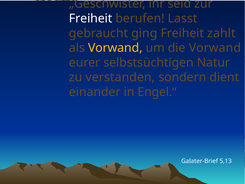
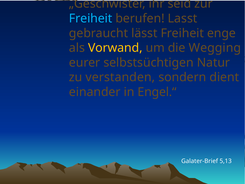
Freiheit colour: white -> light blue (91, 18)
ging: ging -> lässt (144, 33)
zahlt: zahlt -> enge (221, 33)
die Vorwand: Vorwand -> Wegging (215, 48)
